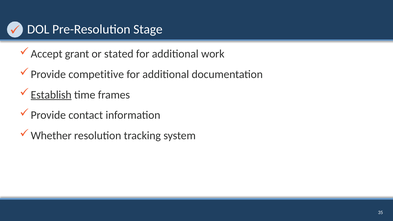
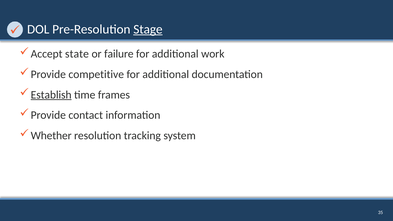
Stage underline: none -> present (148, 29)
grant: grant -> state (77, 54)
stated: stated -> failure (119, 54)
